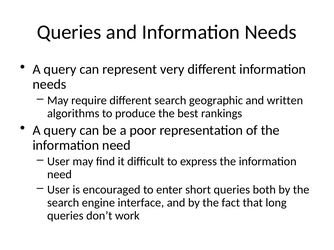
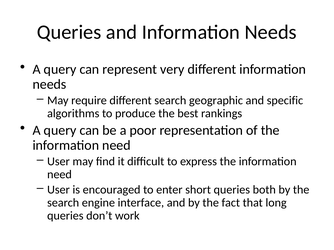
written: written -> specific (285, 101)
